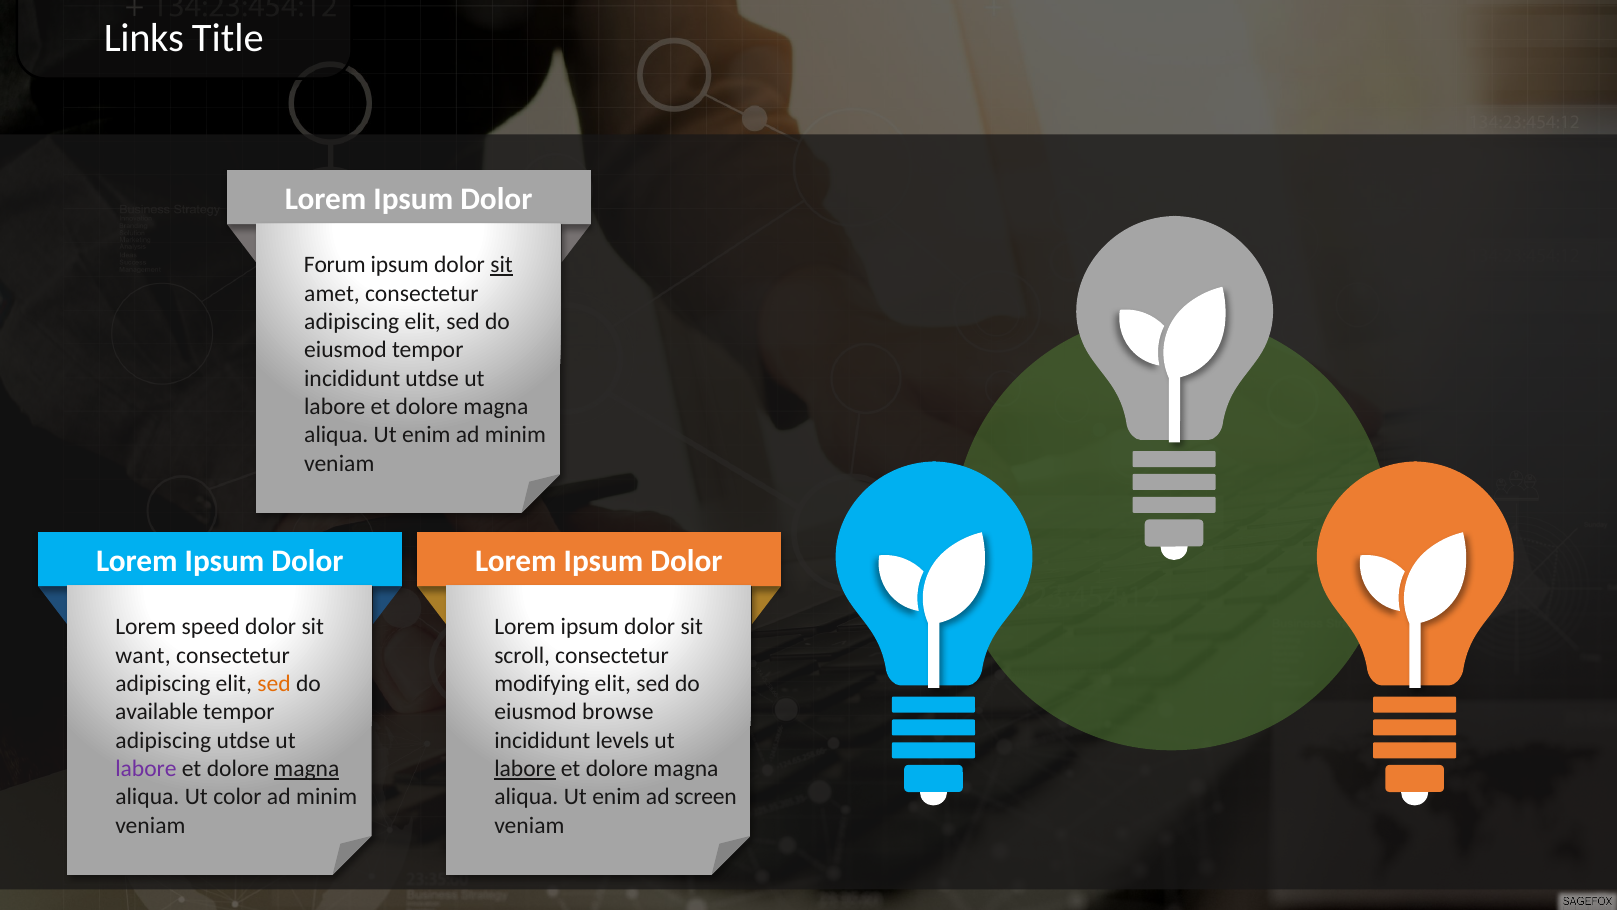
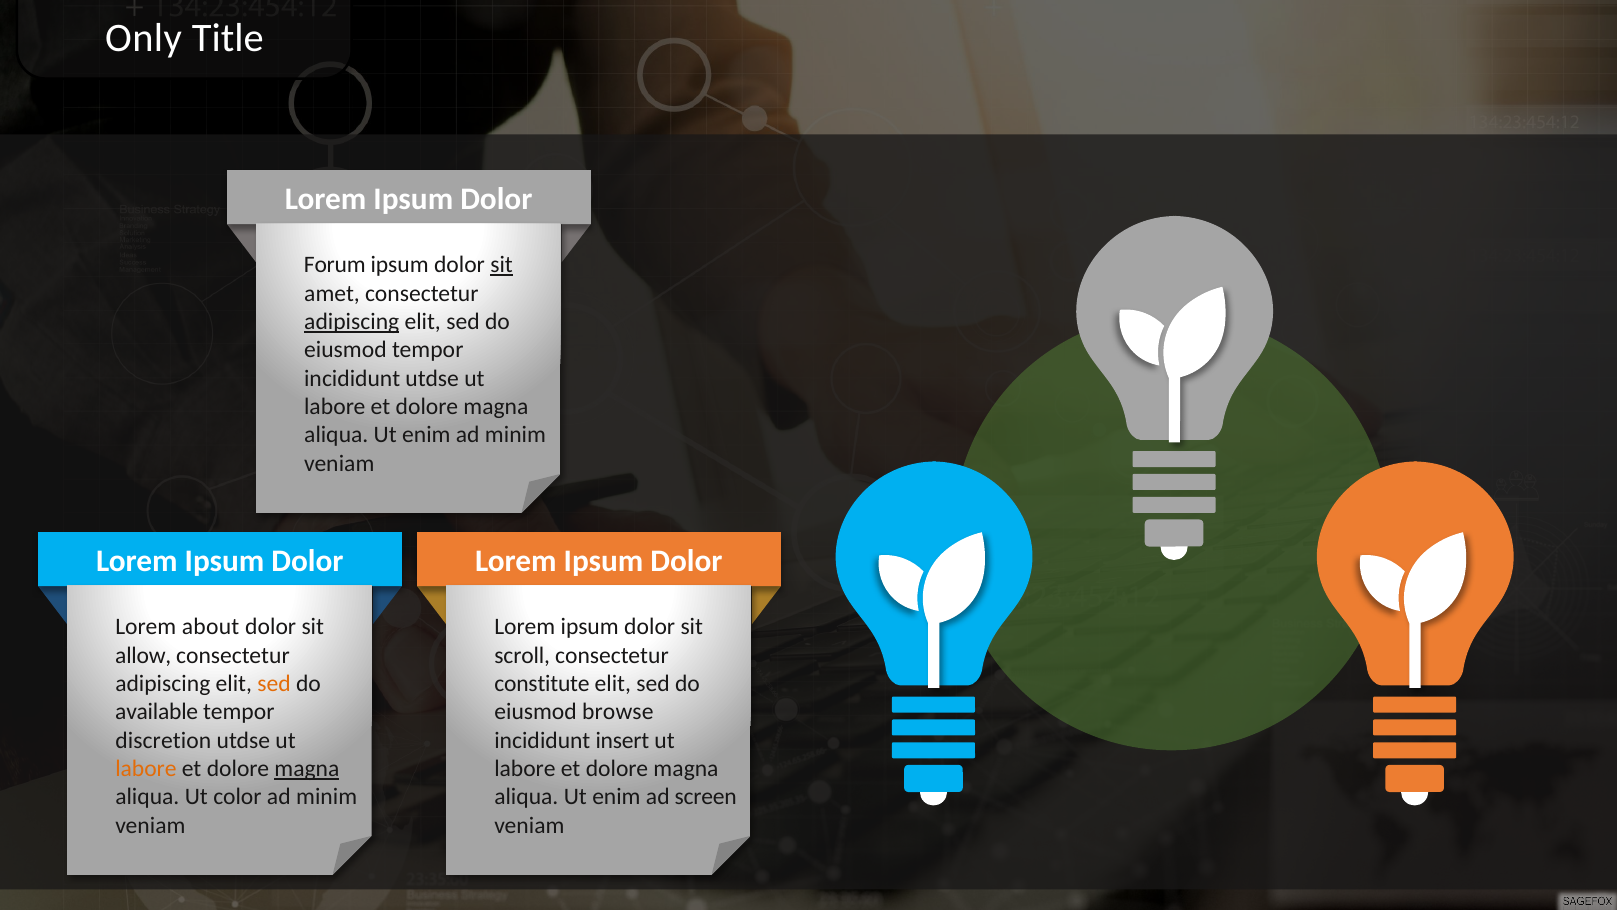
Links: Links -> Only (143, 38)
adipiscing underline: none -> present (352, 322)
speed: speed -> about (211, 627)
want: want -> allow (143, 655)
modifying: modifying -> constitute (542, 683)
adipiscing: adipiscing -> discretion (163, 740)
levels: levels -> insert (622, 740)
labore colour: purple -> orange (146, 768)
labore underline: present -> none (525, 768)
